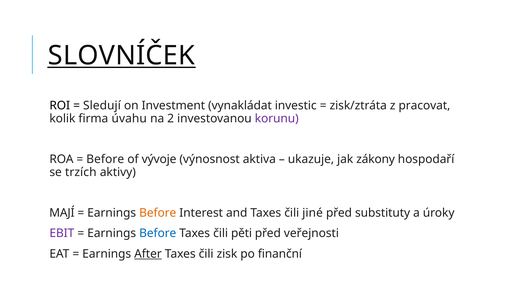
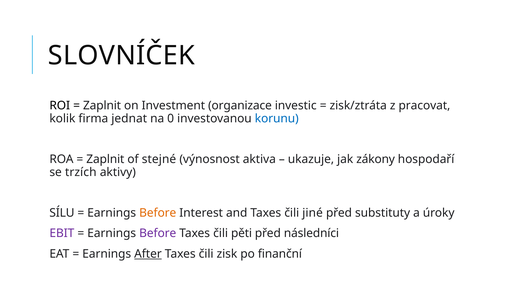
SLOVNÍČEK underline: present -> none (121, 56)
Sledují: Sledují -> Zaplnit (102, 106)
vynakládat: vynakládat -> organizace (240, 106)
úvahu: úvahu -> jednat (129, 118)
2: 2 -> 0 (171, 118)
korunu colour: purple -> blue (277, 118)
Before: Before -> Zaplnit (105, 159)
vývoje: vývoje -> stejné (159, 159)
MAJÍ: MAJÍ -> SÍLU (62, 213)
Before colour: blue -> purple (158, 233)
veřejnosti: veřejnosti -> následníci (311, 233)
